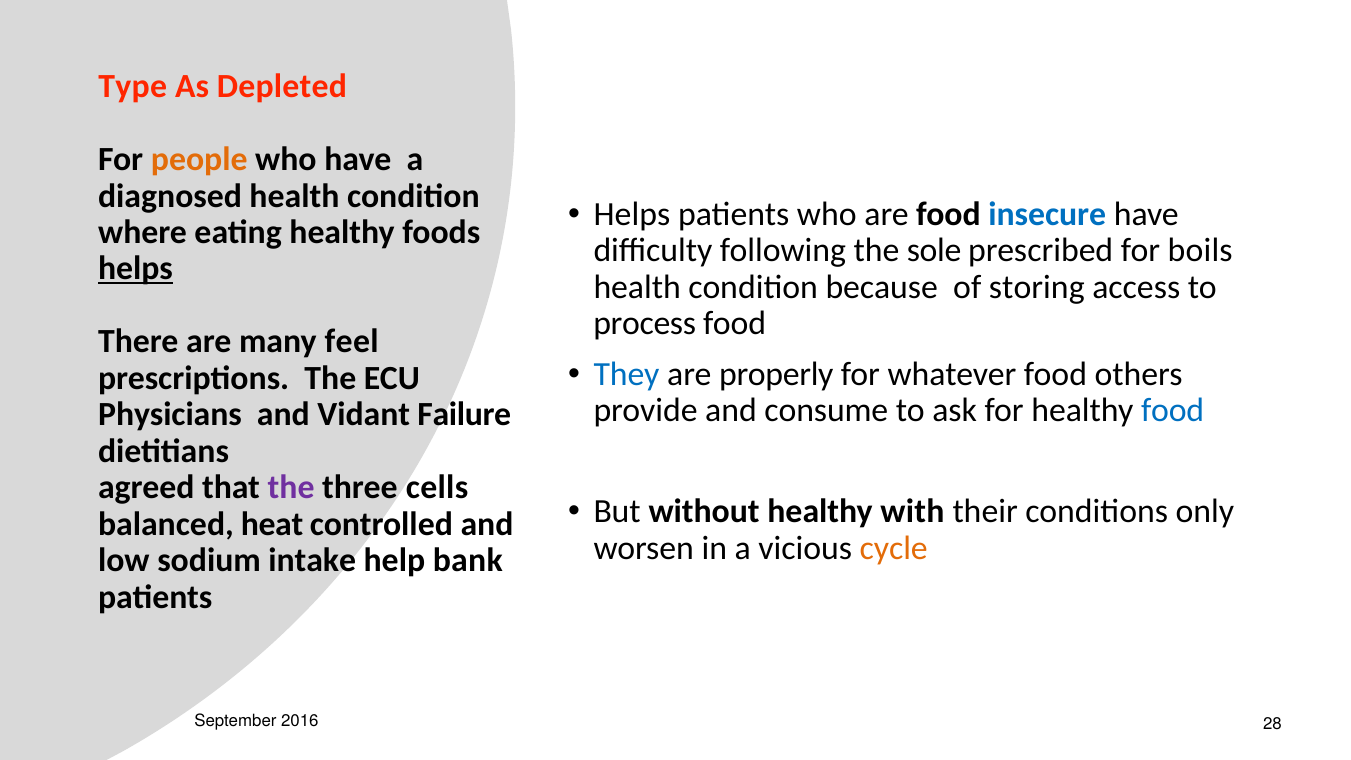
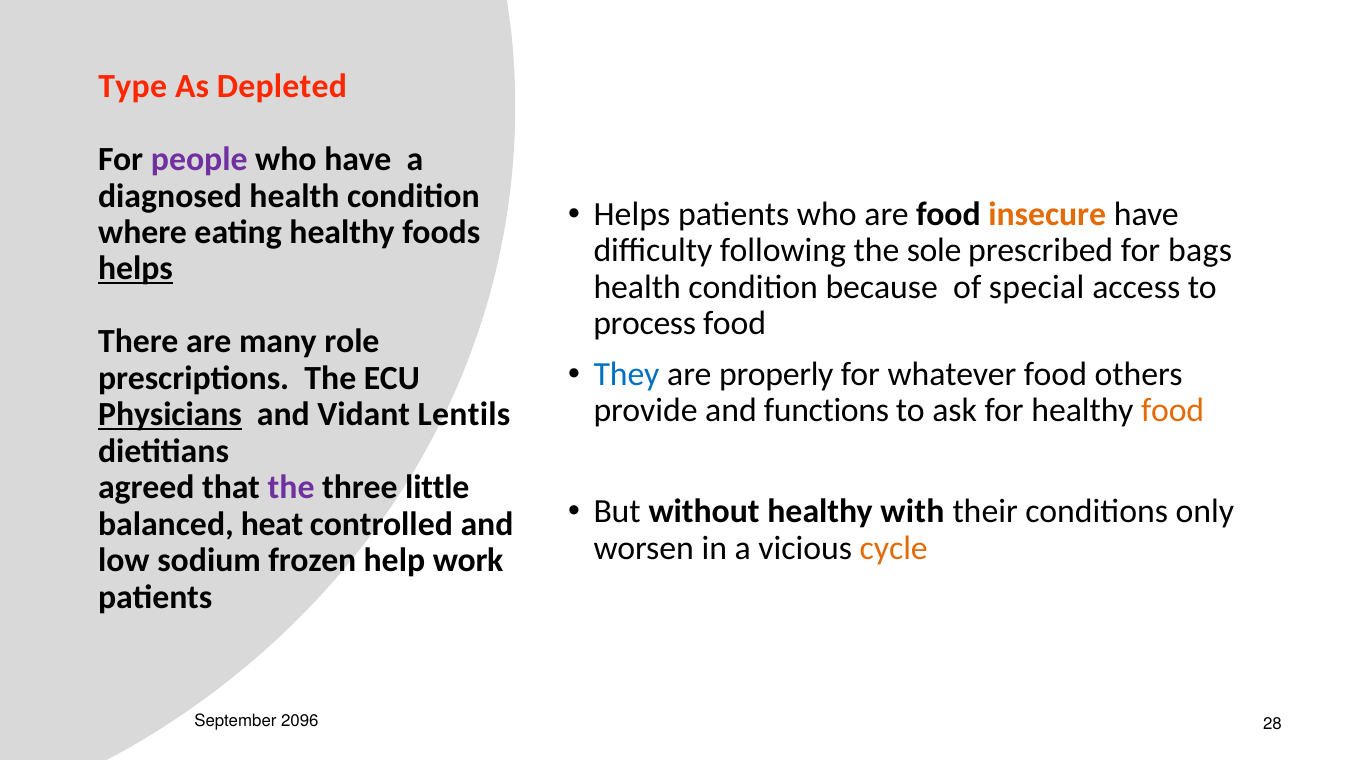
people colour: orange -> purple (199, 159)
insecure colour: blue -> orange (1047, 214)
boils: boils -> bags (1200, 251)
storing: storing -> special (1037, 287)
feel: feel -> role (352, 342)
consume: consume -> functions (826, 411)
food colour: blue -> orange (1173, 411)
Physicians underline: none -> present (170, 415)
Failure: Failure -> Lentils (464, 415)
cells: cells -> little (437, 488)
intake: intake -> frozen (312, 560)
bank: bank -> work (468, 560)
2016: 2016 -> 2096 (300, 721)
